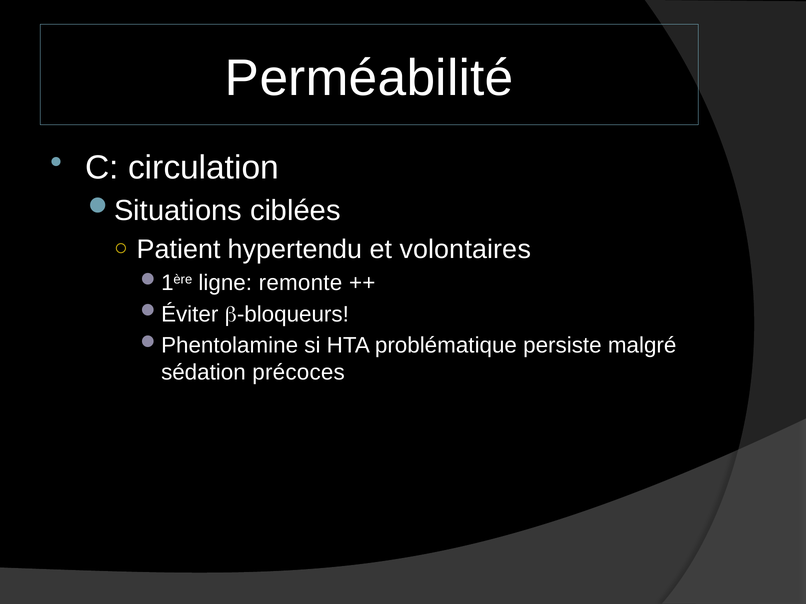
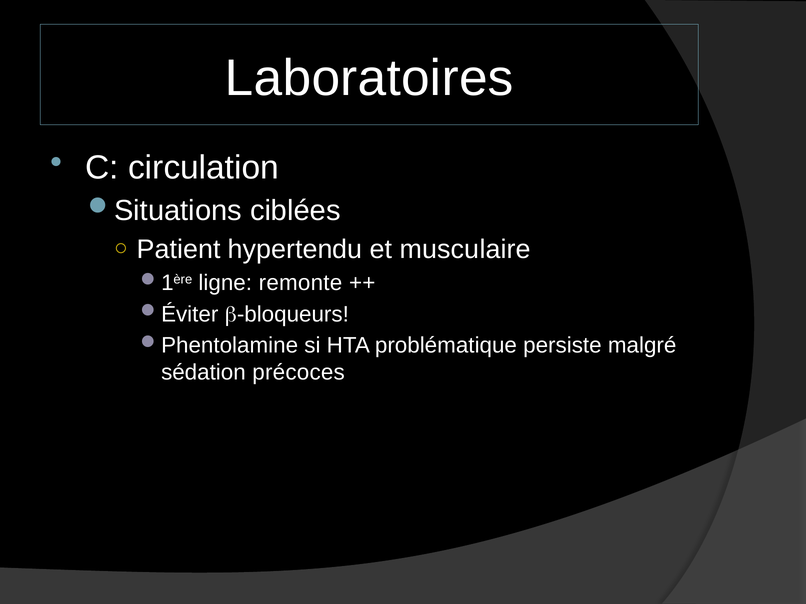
Perméabilité: Perméabilité -> Laboratoires (369, 78)
volontaires: volontaires -> musculaire (465, 249)
